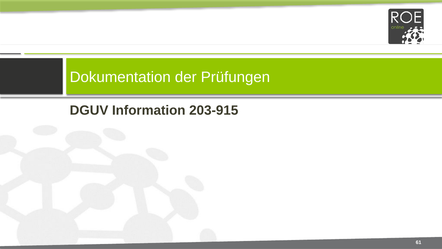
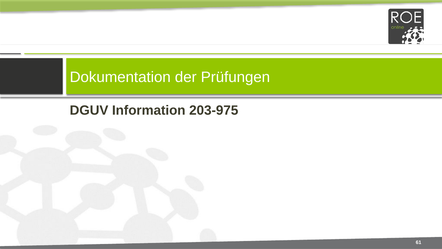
203-915: 203-915 -> 203-975 (214, 110)
